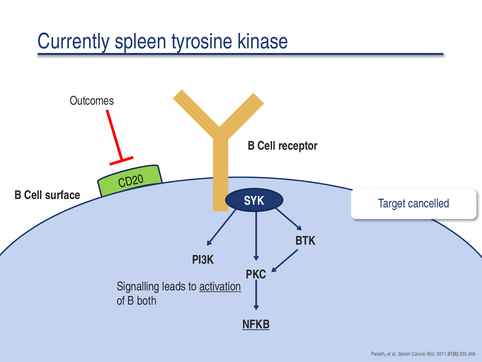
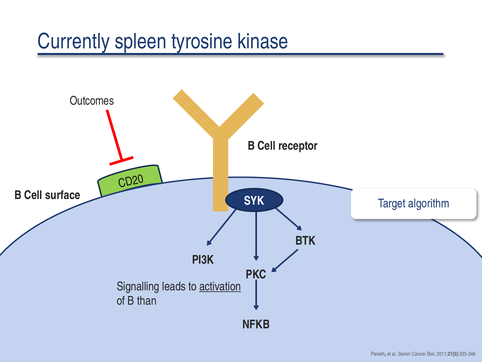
cancelled: cancelled -> algorithm (429, 203)
both: both -> than (147, 301)
NFKB underline: present -> none (256, 324)
